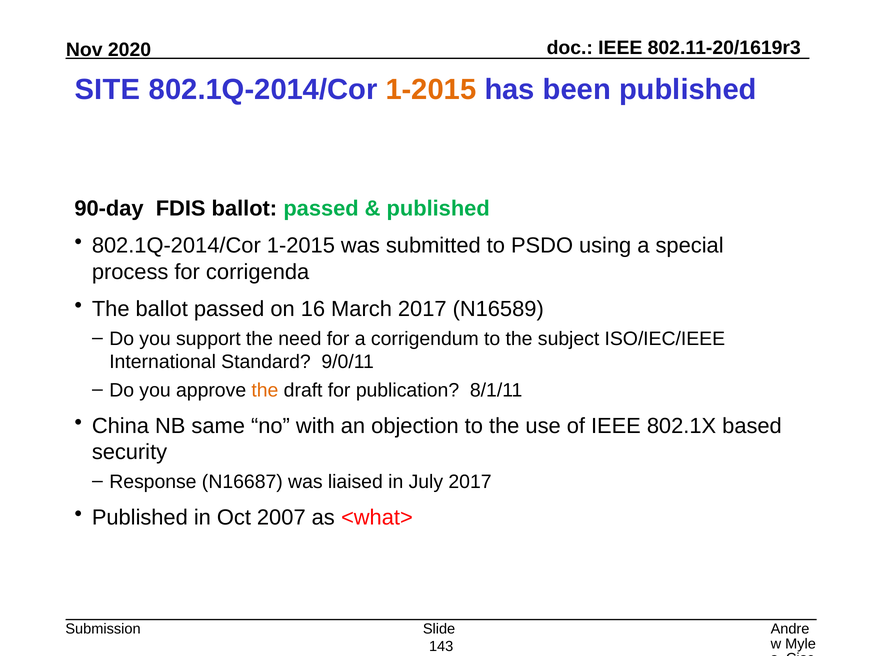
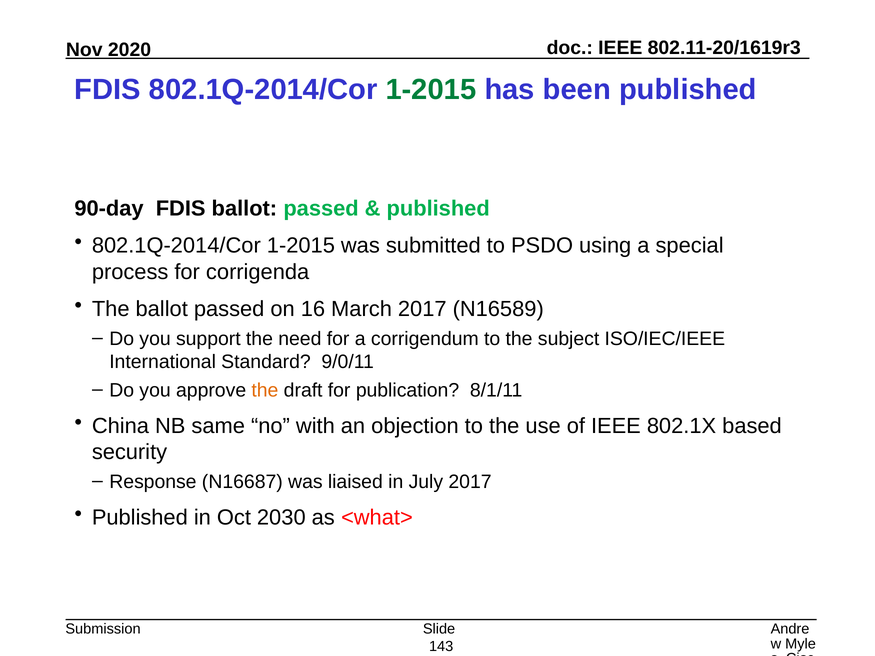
SITE: SITE -> FDIS (108, 90)
1-2015 colour: orange -> green (431, 90)
2007: 2007 -> 2030 (281, 518)
